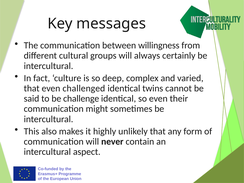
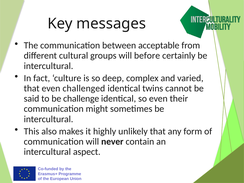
willingness: willingness -> acceptable (159, 45)
always: always -> before (147, 56)
